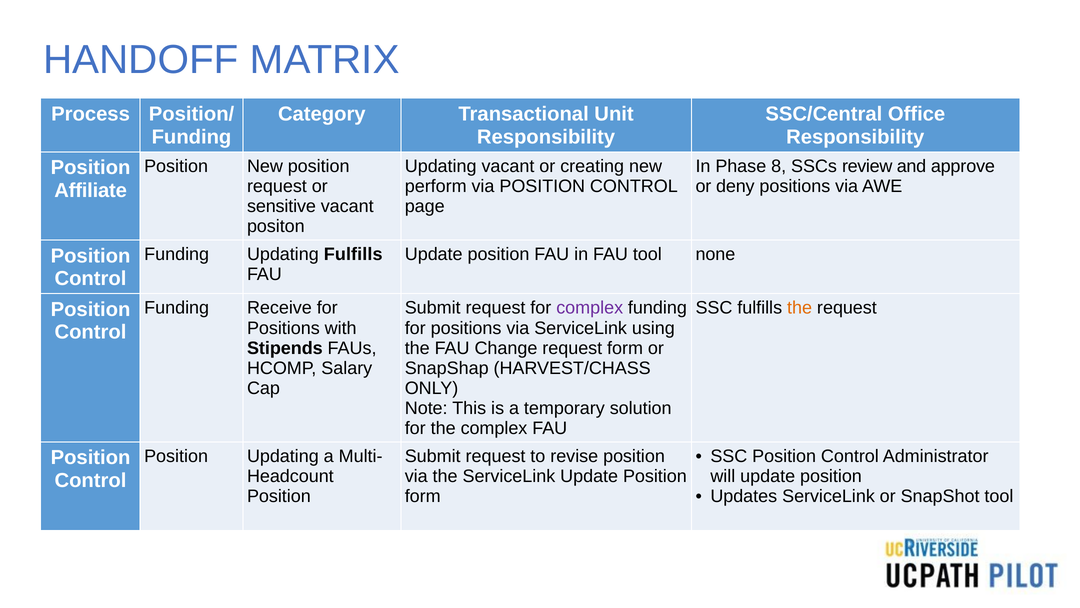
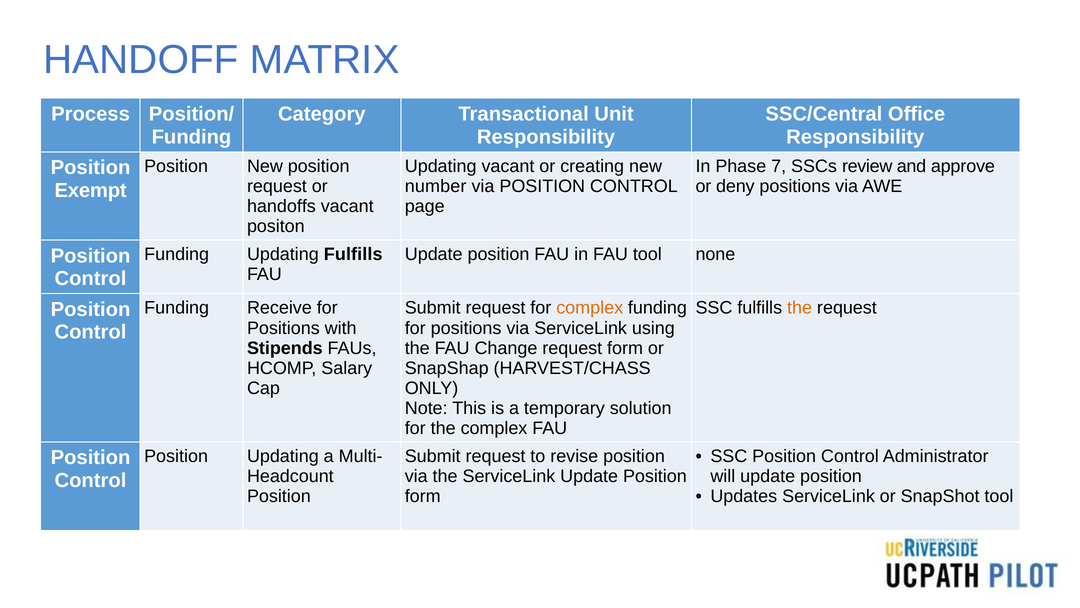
8: 8 -> 7 (779, 166)
perform: perform -> number (436, 186)
Affiliate: Affiliate -> Exempt (91, 190)
sensitive: sensitive -> handoffs (281, 206)
complex colour: purple -> orange (590, 308)
